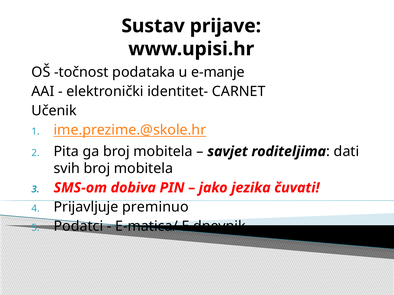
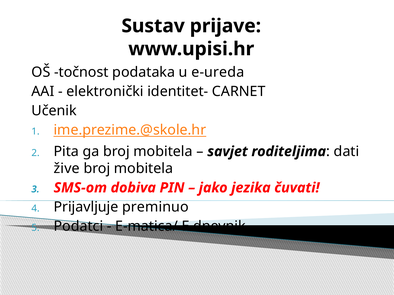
e-manje: e-manje -> e-ureda (218, 72)
svih: svih -> žive (67, 169)
